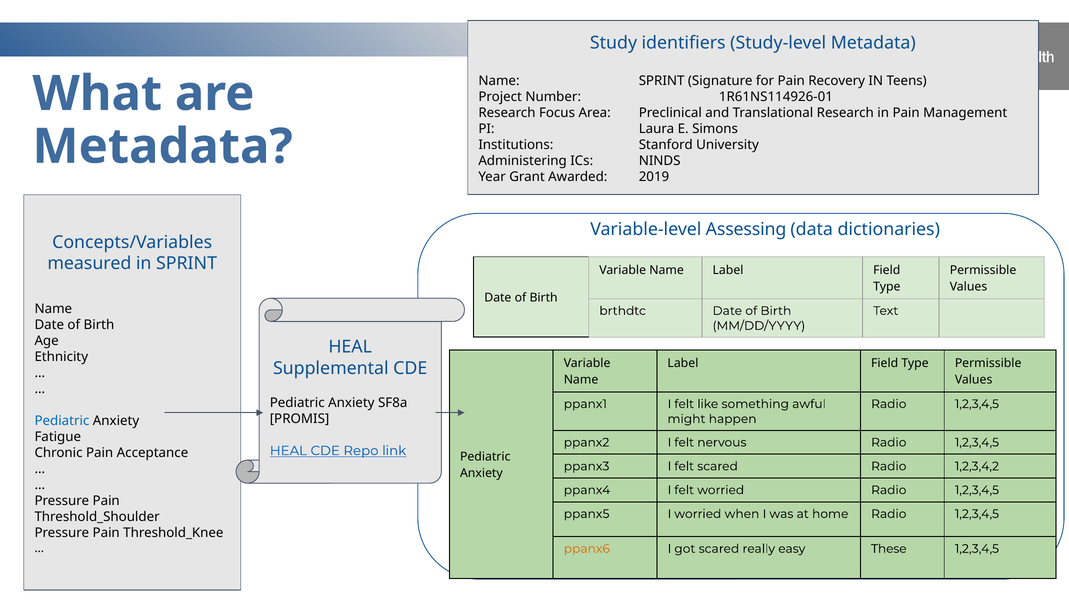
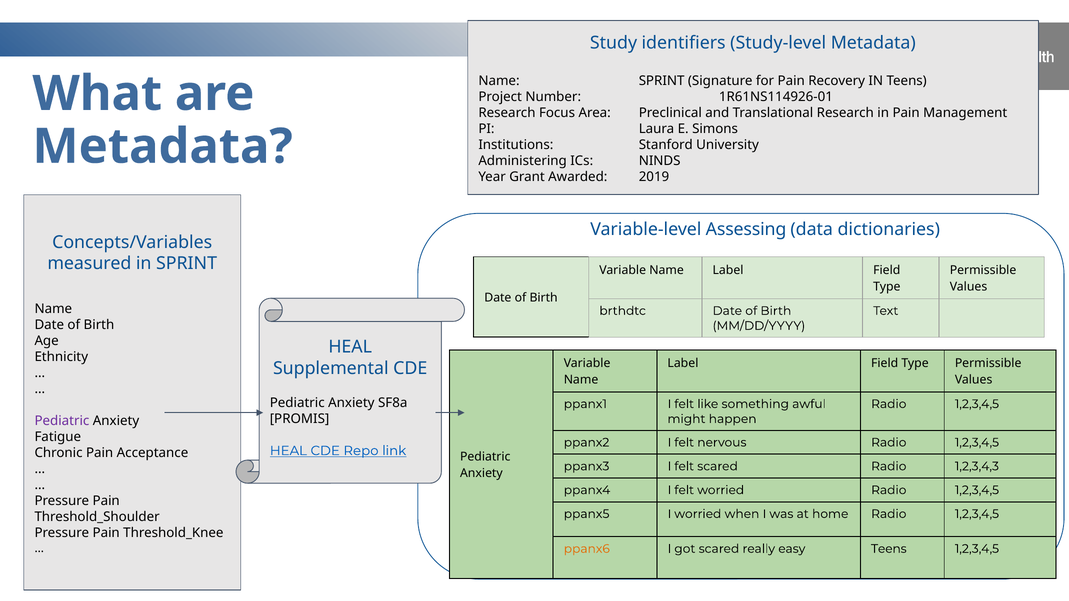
Pediatric colour: blue -> purple (62, 421)
1,2,3,4,2: 1,2,3,4,2 -> 1,2,3,4,3 (977, 466)
easy These: These -> Teens (889, 549)
